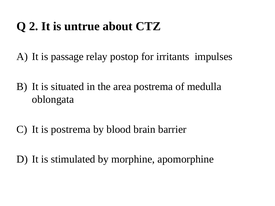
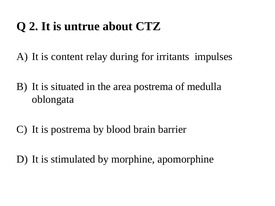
passage: passage -> content (67, 57)
postop: postop -> during (124, 57)
